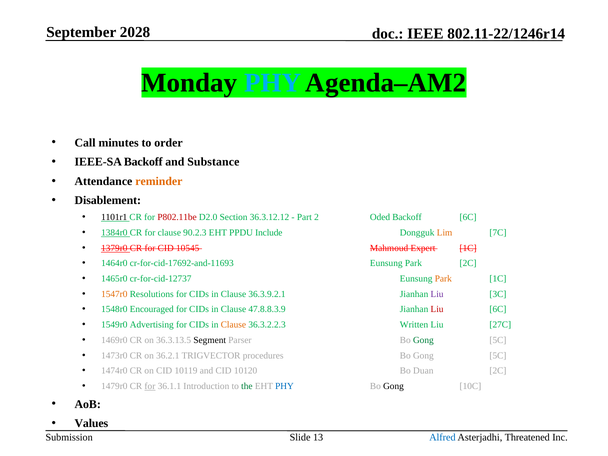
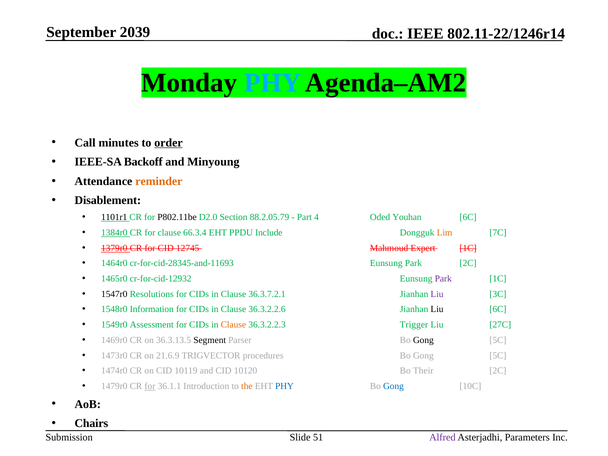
2028: 2028 -> 2039 (135, 32)
order underline: none -> present (169, 143)
Substance: Substance -> Minyoung (213, 162)
P802.11be colour: red -> black (177, 217)
36.3.12.12: 36.3.12.12 -> 88.2.05.79 (269, 217)
2: 2 -> 4 (317, 217)
Oded Backoff: Backoff -> Youhan (407, 217)
90.2.3: 90.2.3 -> 66.3.4 (195, 233)
10545: 10545 -> 12745 (188, 248)
cr-for-cid-17692-and-11693: cr-for-cid-17692-and-11693 -> cr-for-cid-28345-and-11693 (182, 263)
cr-for-cid-12737: cr-for-cid-12737 -> cr-for-cid-12932 (161, 279)
Park colour: orange -> purple (443, 279)
1547r0 colour: orange -> black (114, 294)
36.3.9.2.1: 36.3.9.2.1 -> 36.3.7.2.1 (267, 294)
Encouraged: Encouraged -> Information (152, 309)
47.8.8.3.9: 47.8.8.3.9 -> 36.3.2.2.6 (267, 309)
Liu colour: red -> black (437, 309)
Advertising: Advertising -> Assessment (152, 325)
Written: Written -> Trigger (414, 325)
Gong colour: green -> black (423, 340)
36.2.1: 36.2.1 -> 21.6.9 (168, 356)
Duan: Duan -> Their (423, 371)
the colour: green -> orange (247, 386)
Gong colour: black -> blue (393, 386)
Values: Values -> Chairs (91, 423)
13: 13 -> 51 (318, 437)
Alfred colour: blue -> purple (442, 437)
Threatened: Threatened -> Parameters (527, 437)
